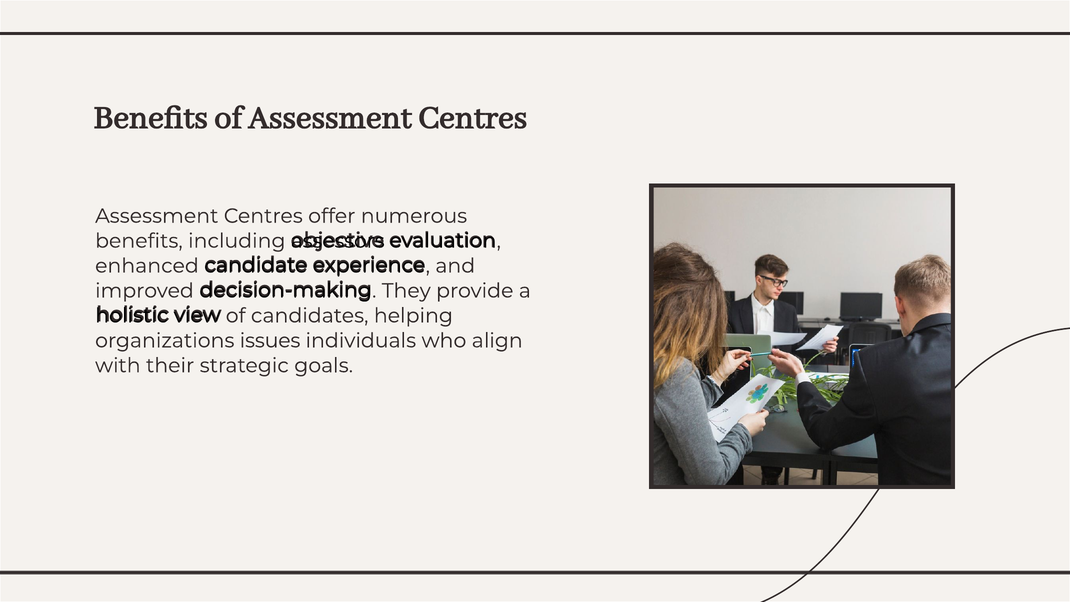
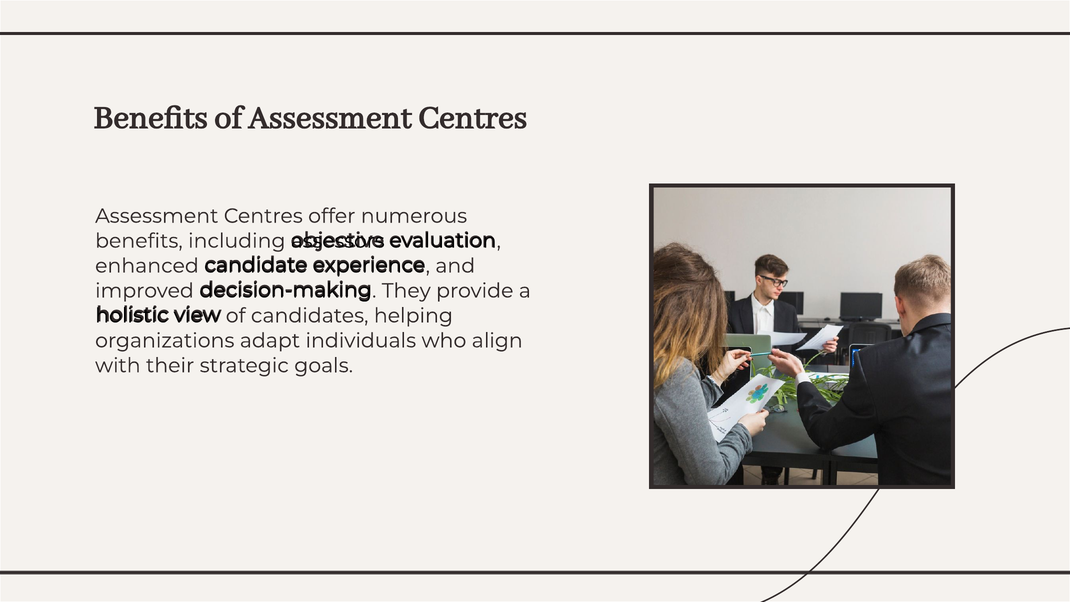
issues: issues -> adapt (270, 341)
